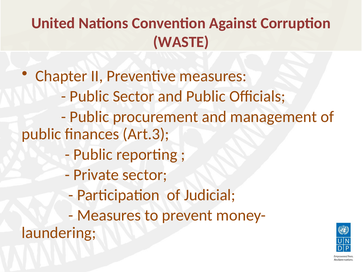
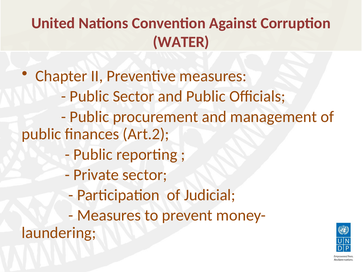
WASTE: WASTE -> WATER (181, 42)
Art.3: Art.3 -> Art.2 (146, 134)
